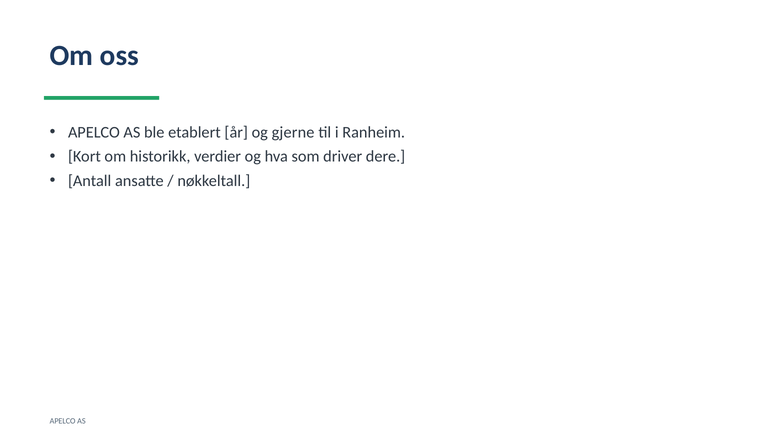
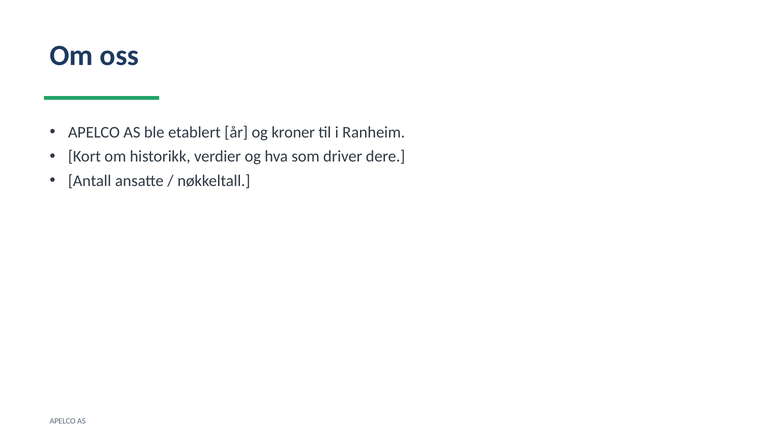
gjerne: gjerne -> kroner (293, 132)
